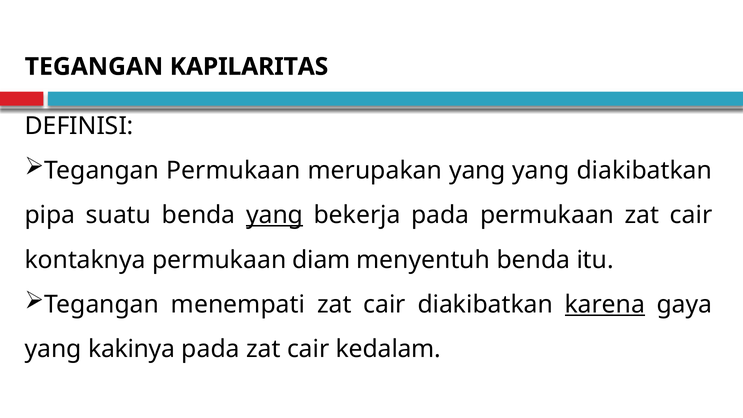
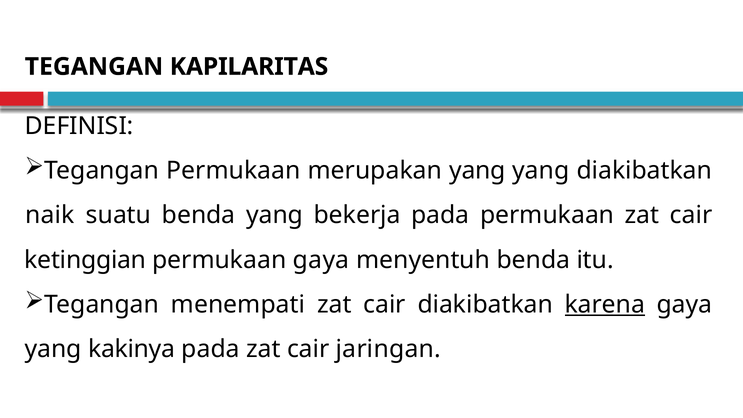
pipa: pipa -> naik (50, 215)
yang underline: present -> none (275, 215)
kontaknya: kontaknya -> ketinggian (85, 260)
permukaan diam: diam -> gaya (321, 260)
kedalam: kedalam -> jaringan (388, 349)
